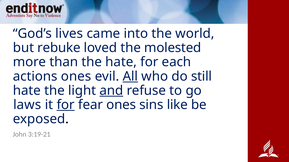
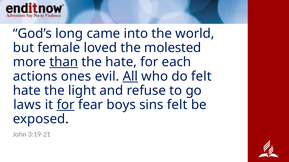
lives: lives -> long (69, 34)
rebuke: rebuke -> female (59, 48)
than underline: none -> present (64, 62)
do still: still -> felt (201, 77)
and underline: present -> none (111, 91)
fear ones: ones -> boys (121, 105)
sins like: like -> felt (177, 105)
